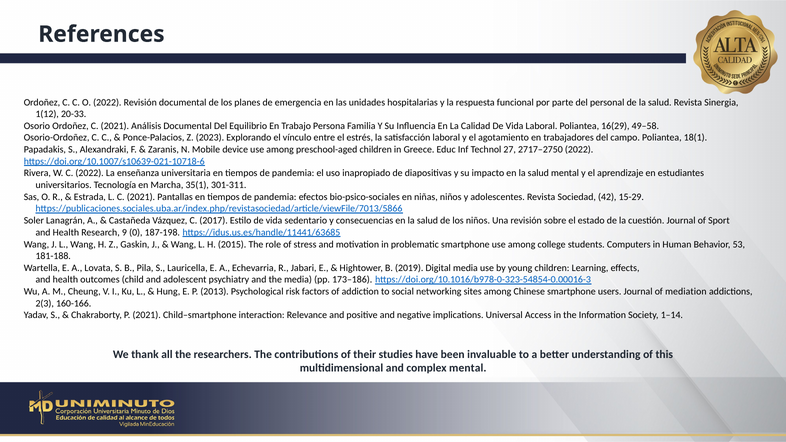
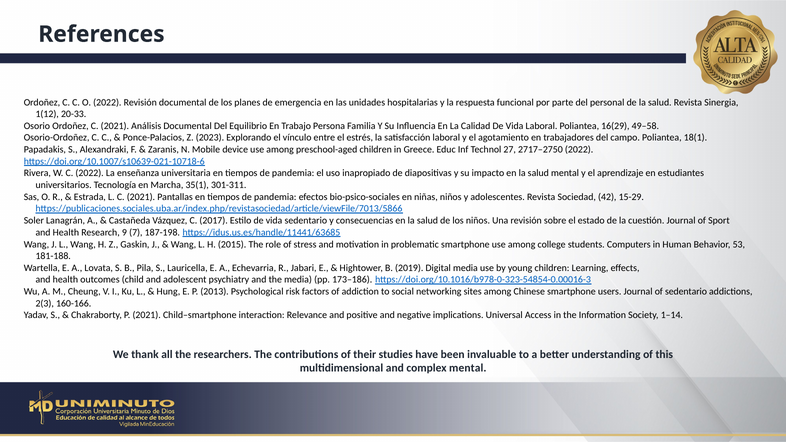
0: 0 -> 7 (136, 232)
of mediation: mediation -> sedentario (686, 292)
